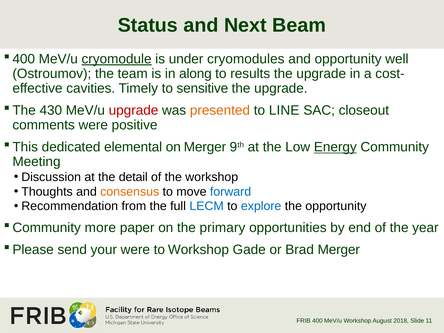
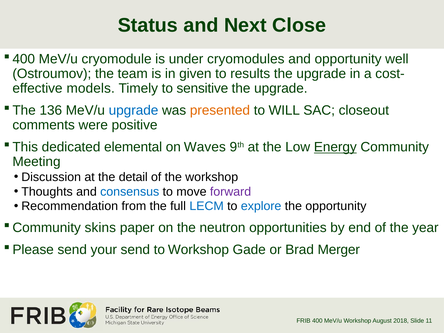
Beam: Beam -> Close (299, 25)
cryomodule underline: present -> none (117, 59)
along: along -> given (195, 74)
cavities: cavities -> models (91, 88)
430: 430 -> 136 (51, 110)
upgrade colour: red -> blue (134, 110)
LINE: LINE -> WILL (284, 110)
on Merger: Merger -> Waves (205, 147)
consensus colour: orange -> blue (130, 192)
forward colour: blue -> purple (231, 192)
more: more -> skins (100, 228)
primary: primary -> neutron (222, 228)
your were: were -> send (135, 250)
